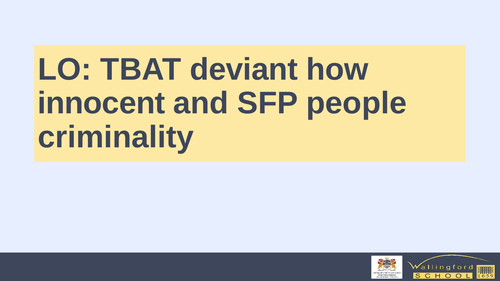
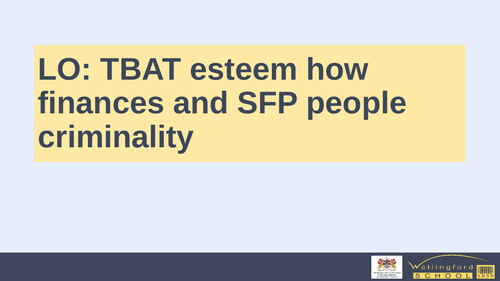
deviant: deviant -> esteem (244, 70)
innocent: innocent -> finances (101, 103)
